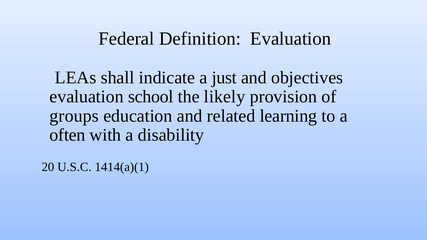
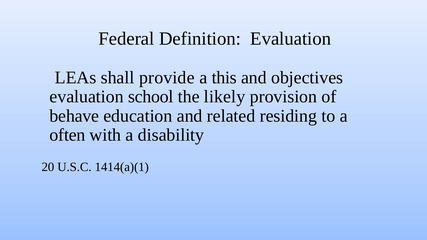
indicate: indicate -> provide (167, 78)
just: just -> this (224, 78)
groups: groups -> behave (74, 116)
learning: learning -> residing (288, 116)
